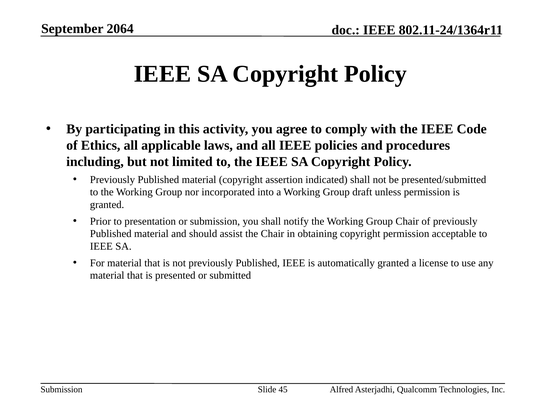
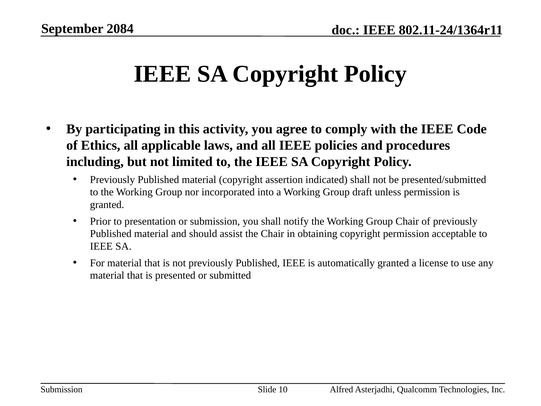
2064: 2064 -> 2084 (120, 29)
45: 45 -> 10 (283, 389)
